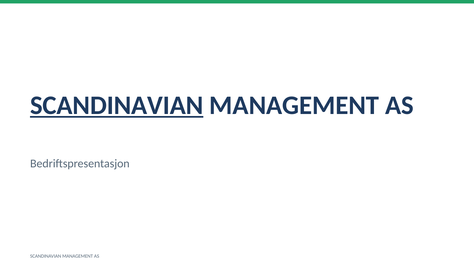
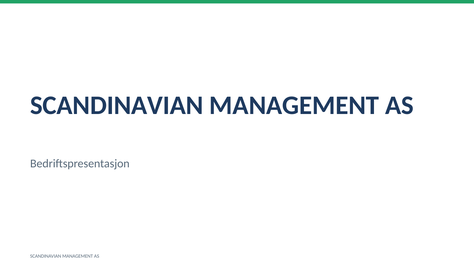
SCANDINAVIAN underline: present -> none (117, 105)
